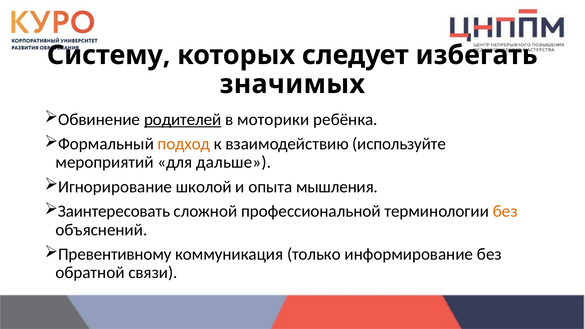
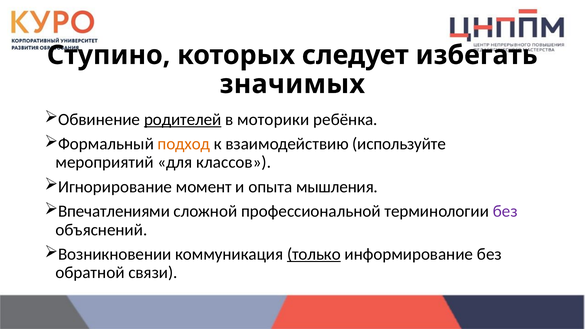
Систему: Систему -> Ступино (109, 55)
дальше: дальше -> классов (234, 162)
школой: школой -> момент (204, 187)
Заинтересовать: Заинтересовать -> Впечатлениями (114, 211)
без colour: orange -> purple (505, 211)
Превентивному: Превентивному -> Возникновении (115, 254)
только underline: none -> present (314, 254)
